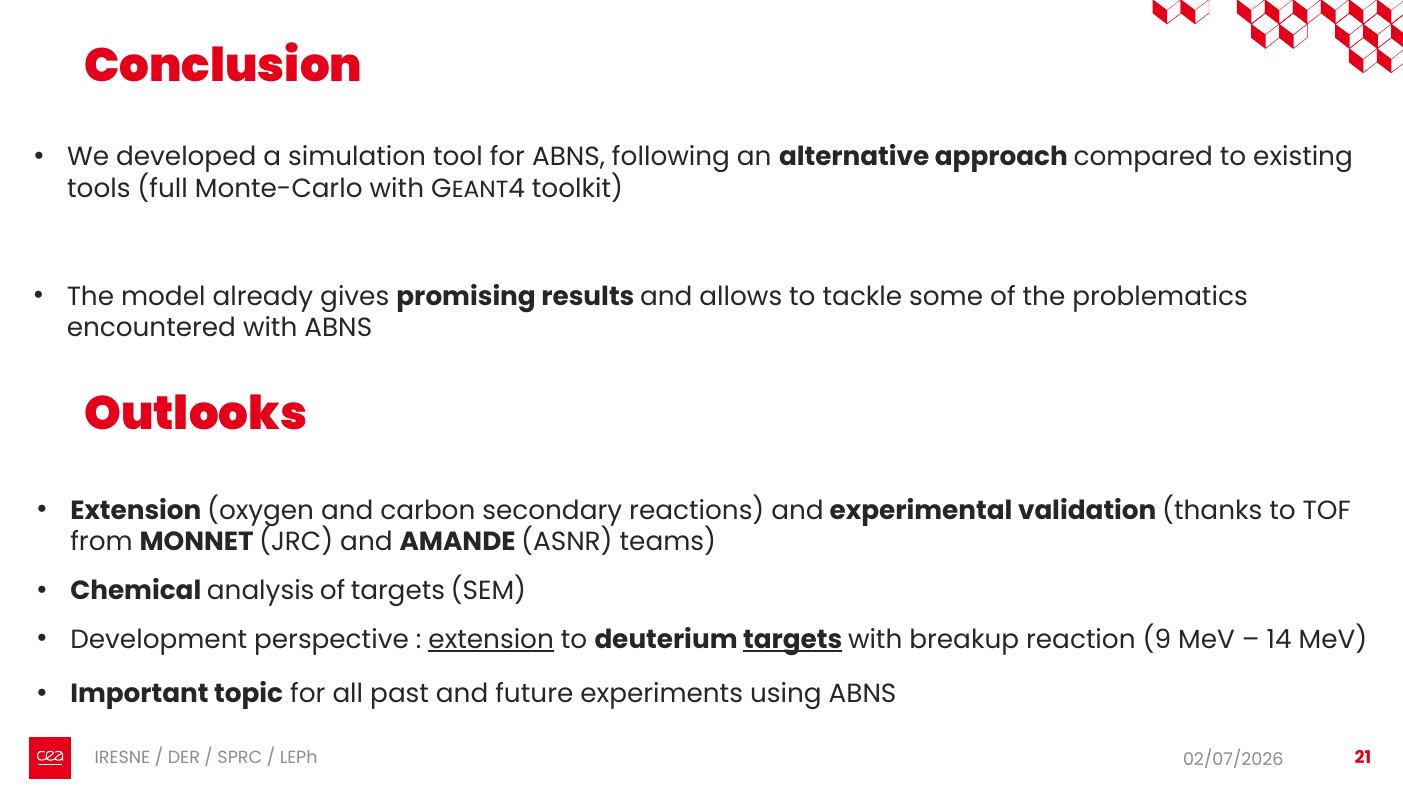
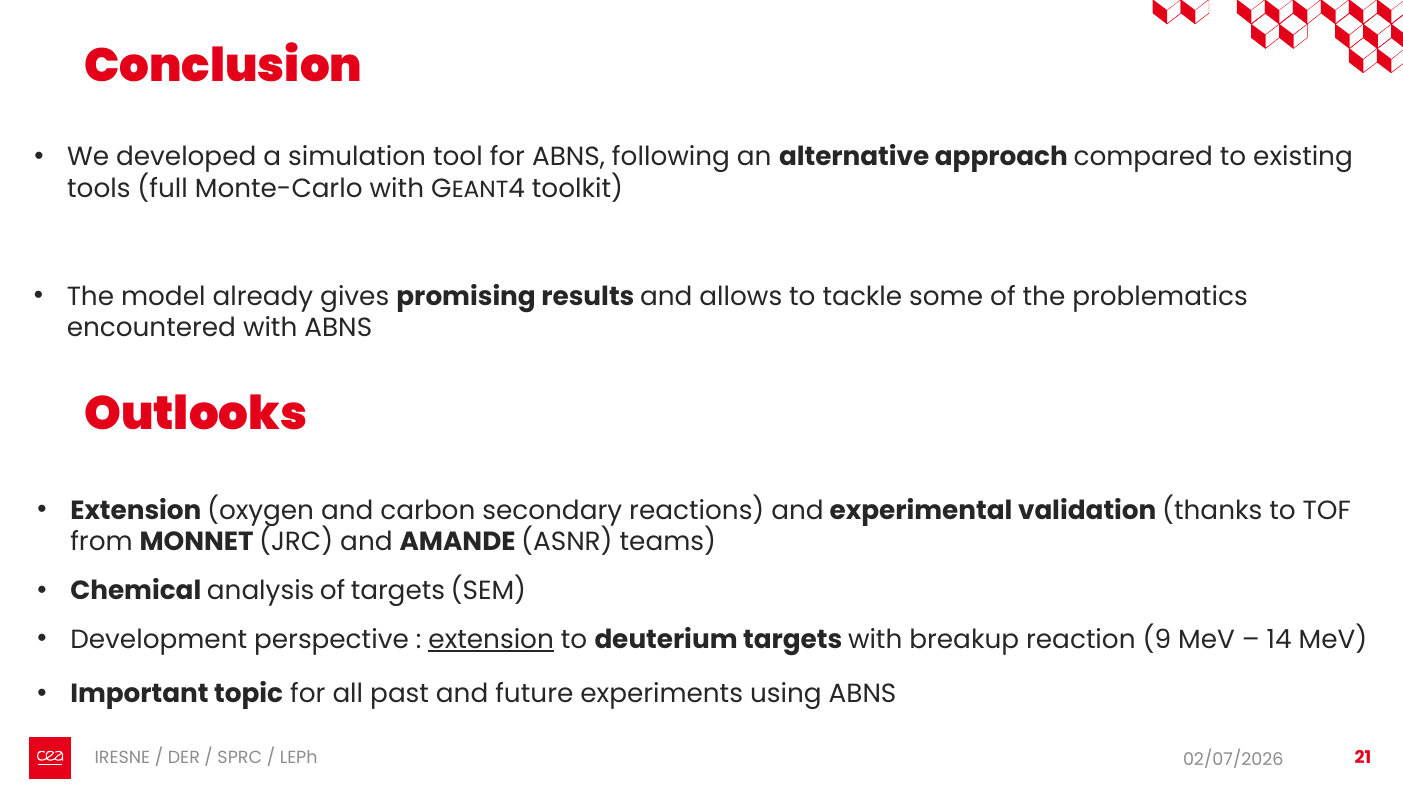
targets underline: present -> none (793, 640)
